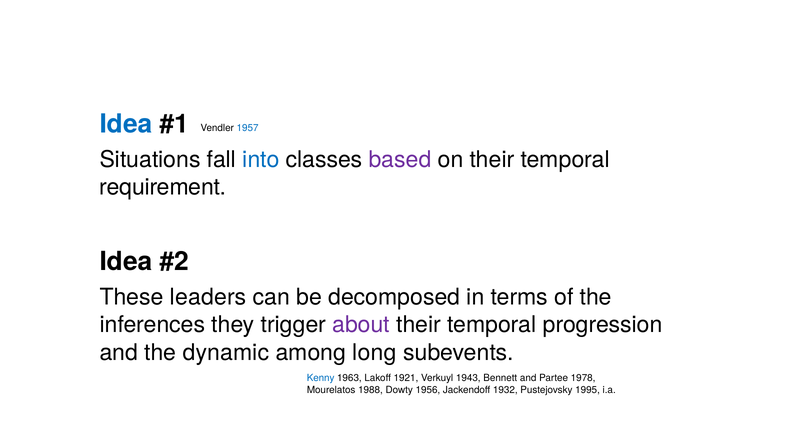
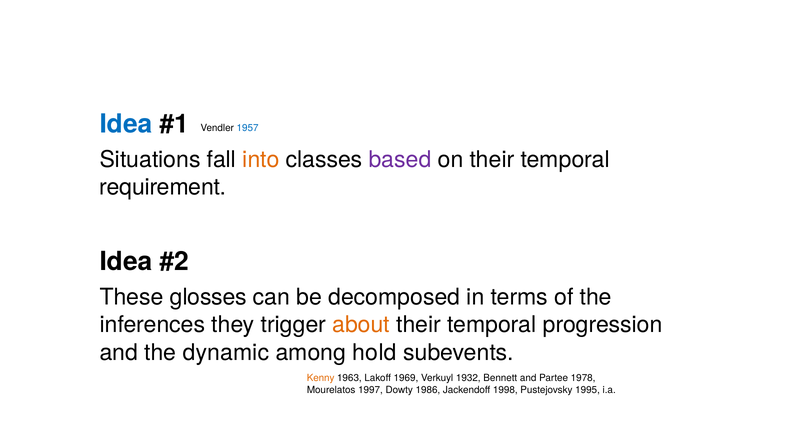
into colour: blue -> orange (261, 160)
leaders: leaders -> glosses (208, 297)
about colour: purple -> orange (361, 325)
long: long -> hold (375, 353)
Kenny colour: blue -> orange (321, 378)
1921: 1921 -> 1969 (406, 378)
1943: 1943 -> 1932 (468, 378)
1988: 1988 -> 1997 (370, 390)
1956: 1956 -> 1986 (428, 390)
1932: 1932 -> 1998 (505, 390)
